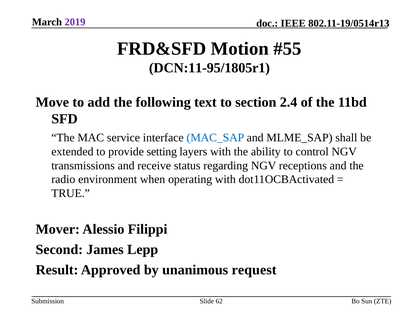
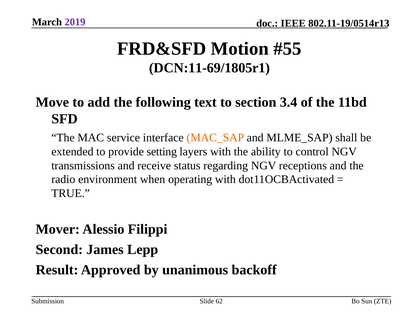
DCN:11-95/1805r1: DCN:11-95/1805r1 -> DCN:11-69/1805r1 (209, 68)
2.4: 2.4 -> 3.4 (289, 102)
MAC_SAP colour: blue -> orange (215, 138)
request: request -> backoff (254, 270)
